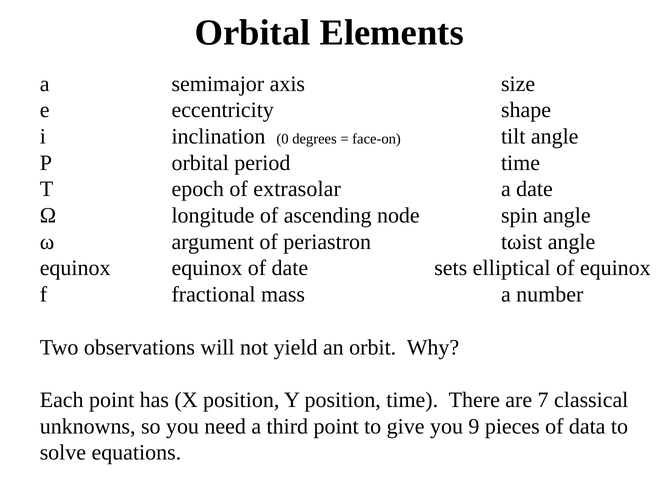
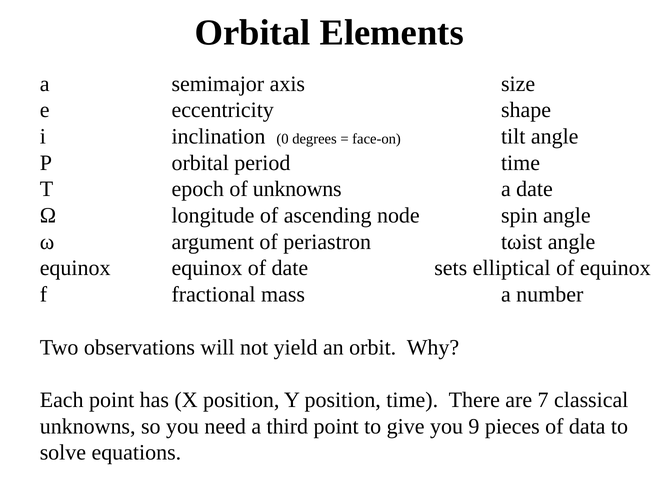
of extrasolar: extrasolar -> unknowns (297, 189)
